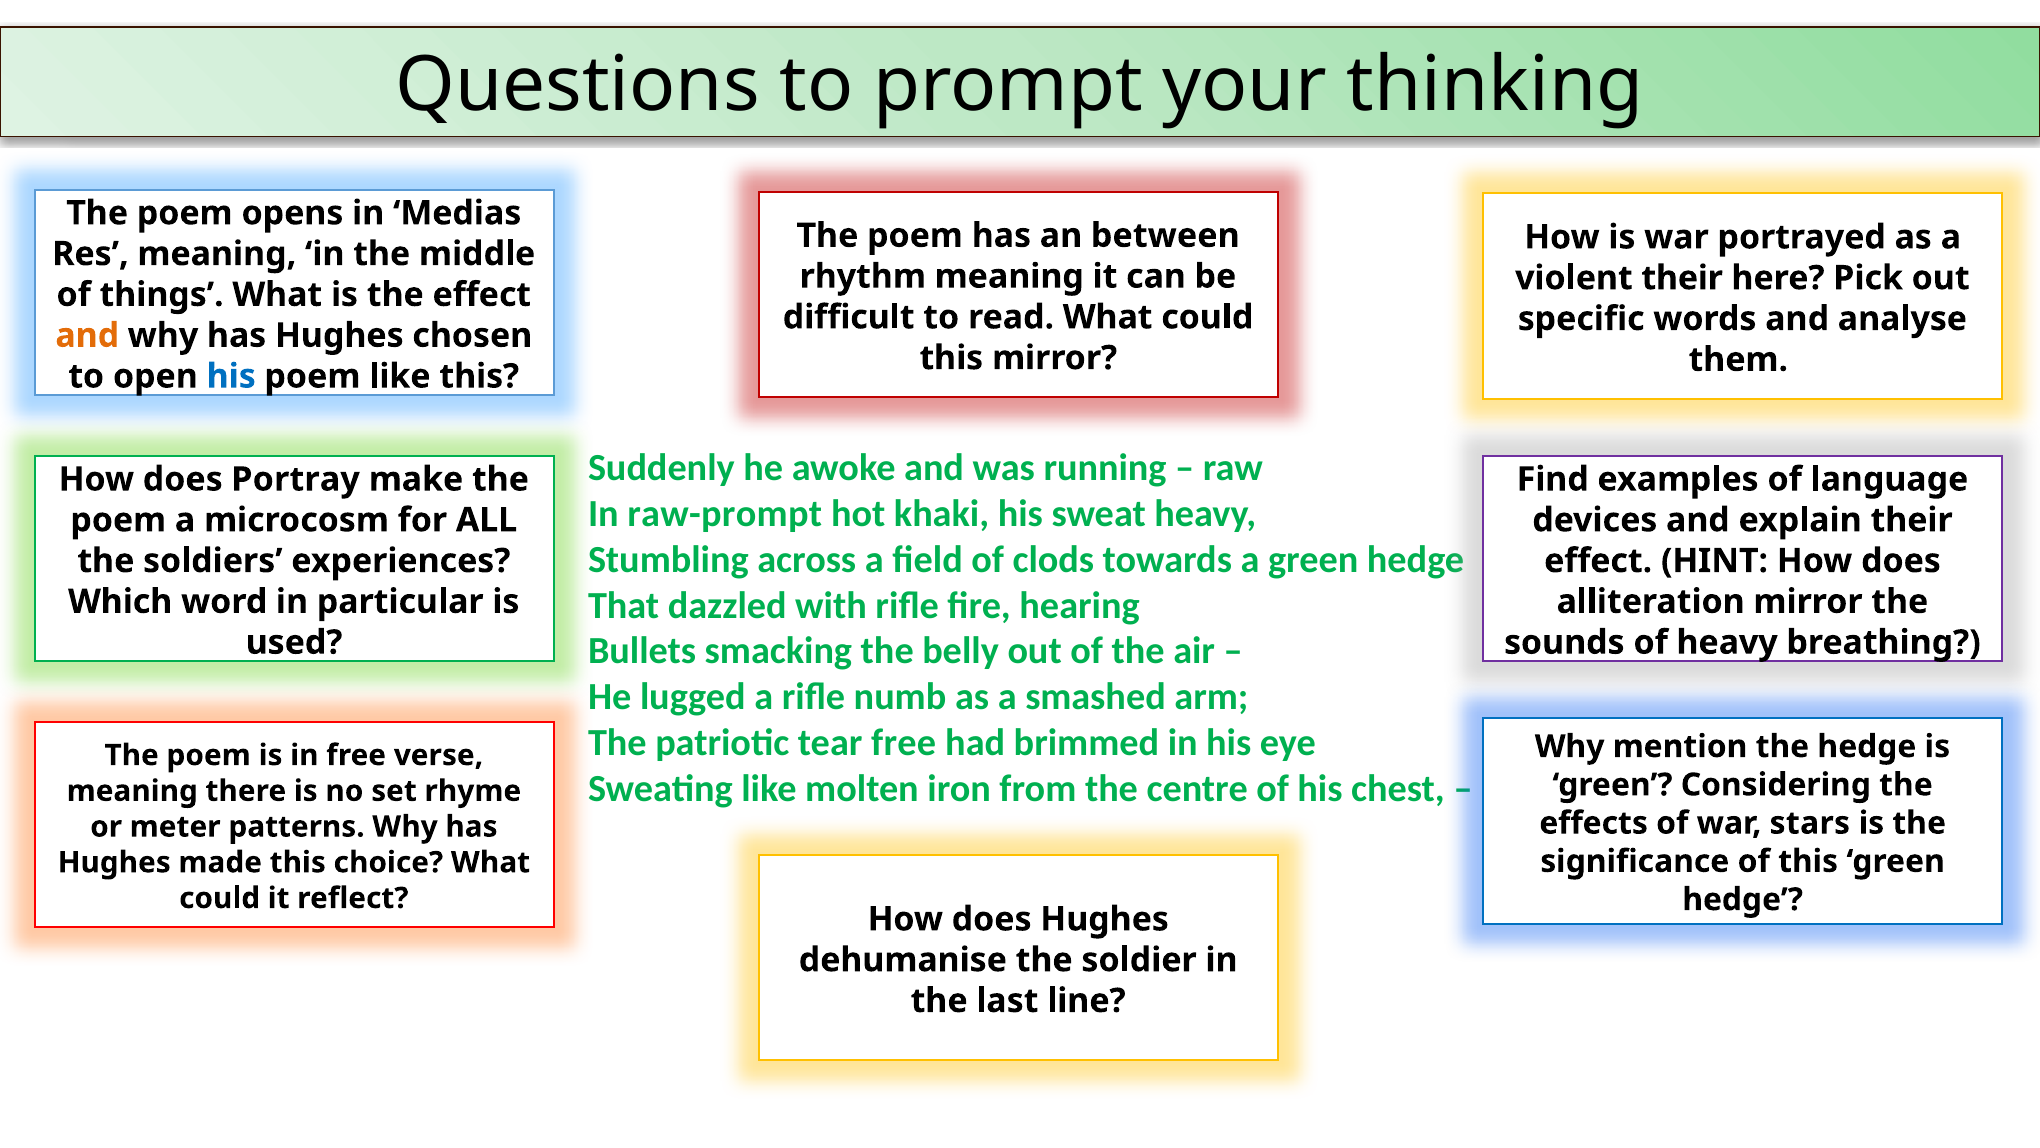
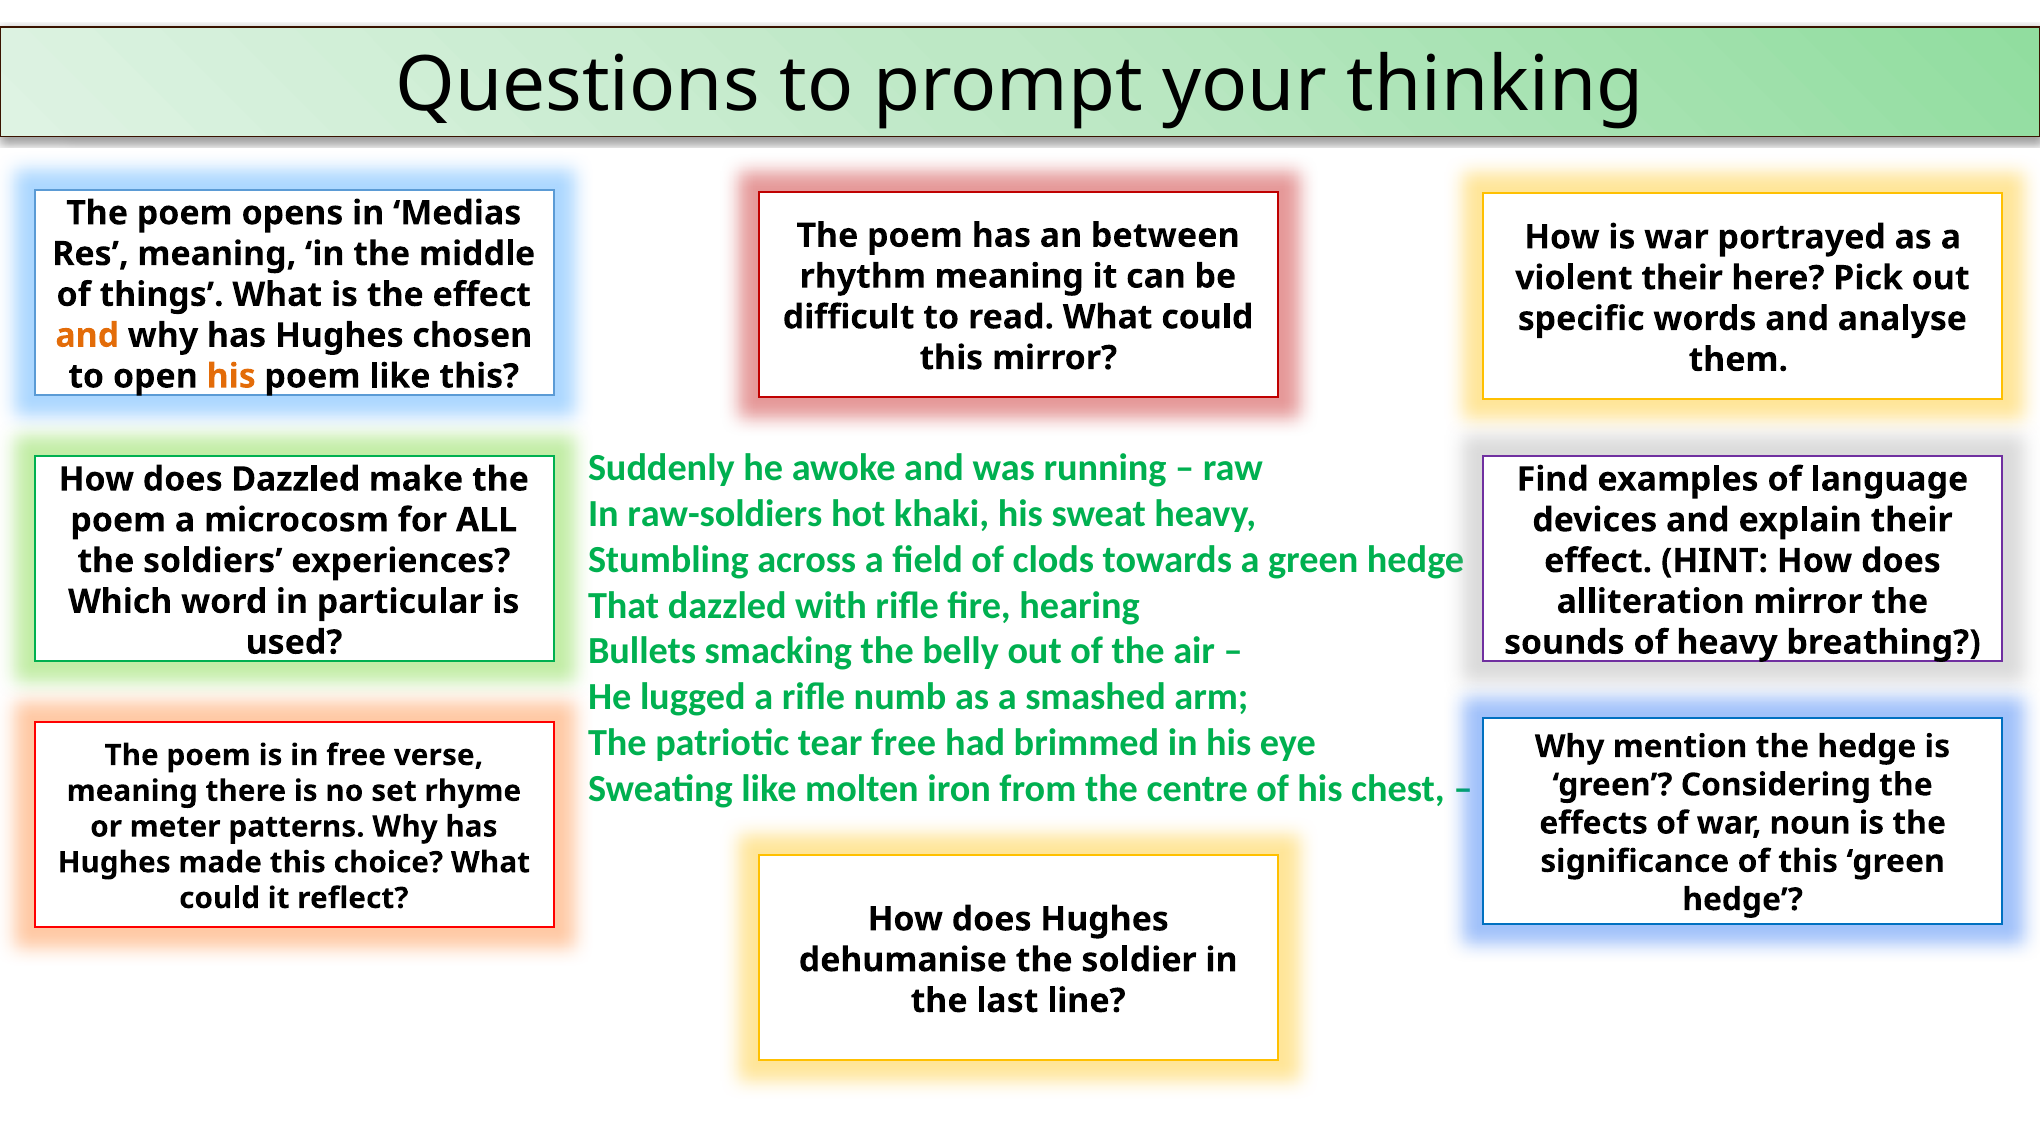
his colour: blue -> orange (231, 376)
does Portray: Portray -> Dazzled (296, 479)
raw-prompt: raw-prompt -> raw-soldiers (725, 513)
stars: stars -> noun (1810, 823)
